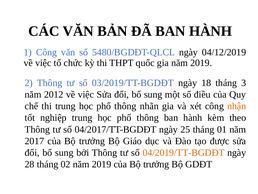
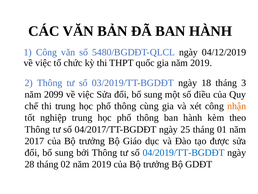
2012: 2012 -> 2099 (54, 94)
nhãn: nhãn -> cùng (149, 106)
04/2019/TT-BGDĐT colour: orange -> blue (184, 152)
